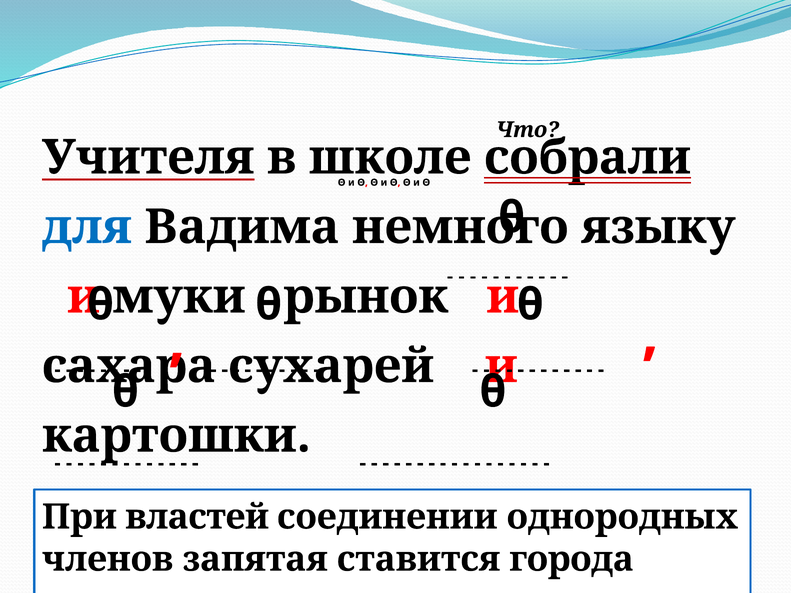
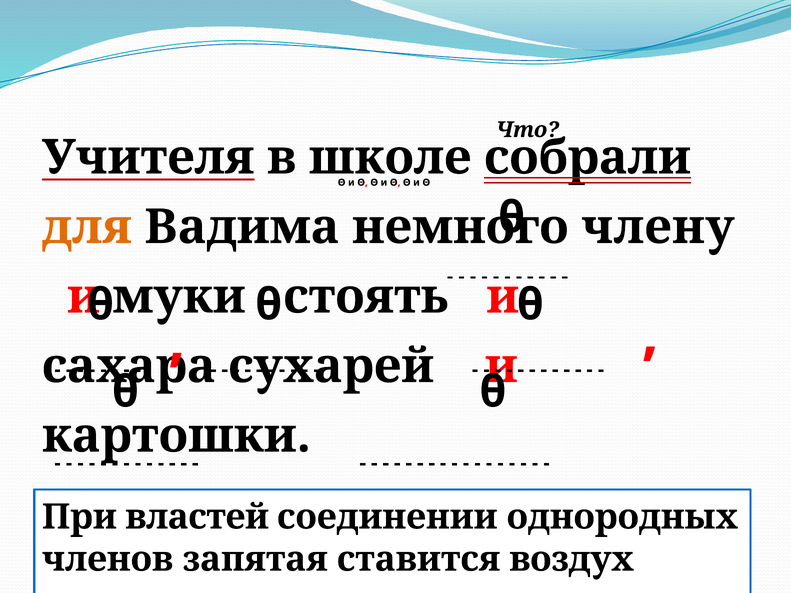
для colour: blue -> orange (87, 227)
языку: языку -> члену (658, 227)
рынок: рынок -> стоять (366, 297)
города: города -> воздух (572, 559)
